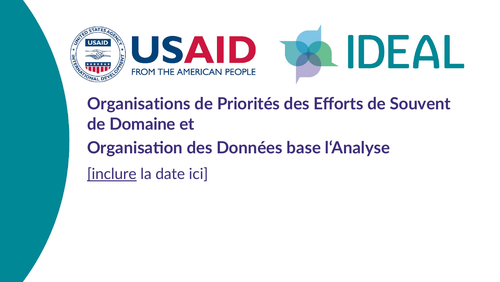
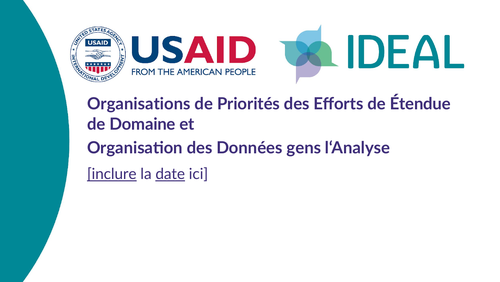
Souvent: Souvent -> Étendue (420, 104)
base: base -> gens (304, 148)
date underline: none -> present (170, 174)
